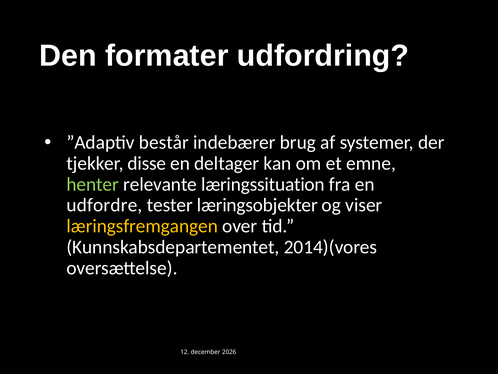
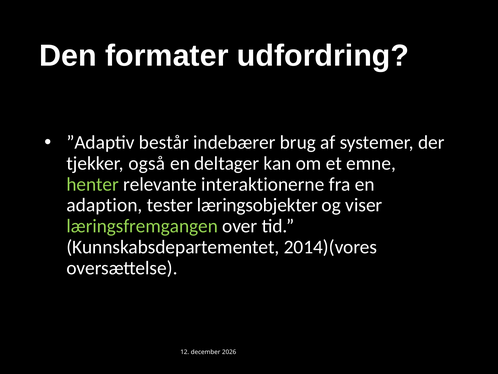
disse: disse -> også (147, 163)
læringssituation: læringssituation -> interaktionerne (263, 184)
udfordre: udfordre -> adaption (104, 205)
læringsfremgangen colour: yellow -> light green (142, 226)
